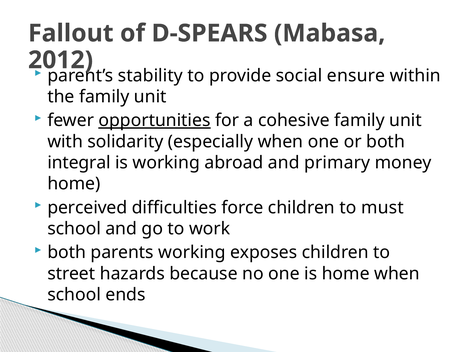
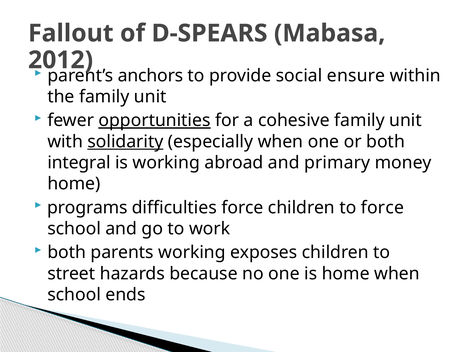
stability: stability -> anchors (151, 75)
solidarity underline: none -> present (125, 141)
perceived: perceived -> programs (87, 207)
to must: must -> force (382, 207)
